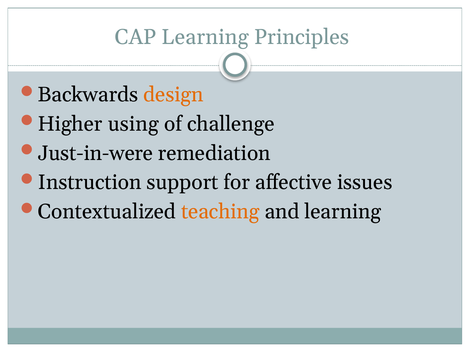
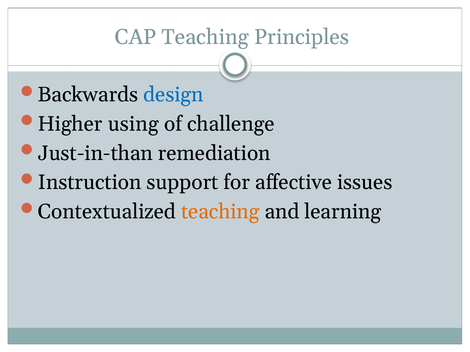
CAP Learning: Learning -> Teaching (205, 37)
design colour: orange -> blue (173, 95)
Just-in-were: Just-in-were -> Just-in-than (95, 153)
